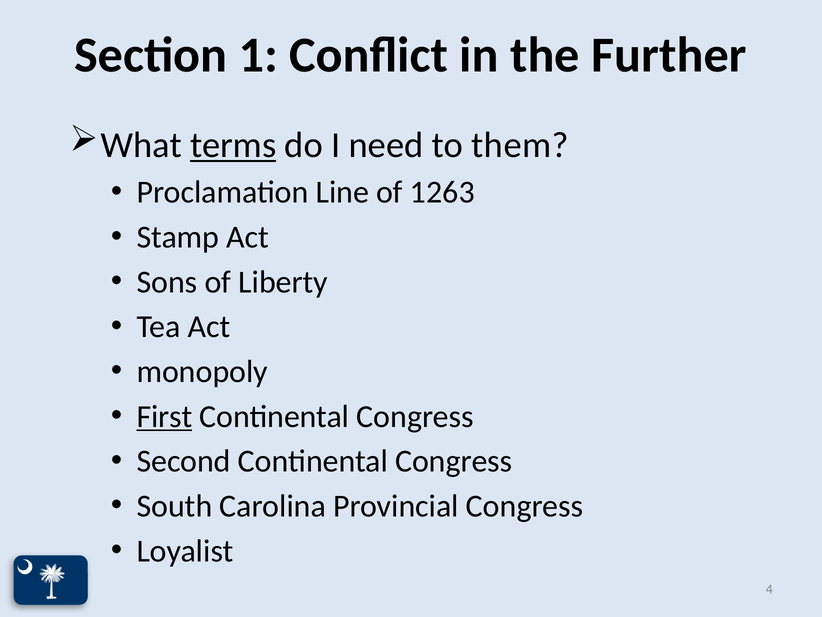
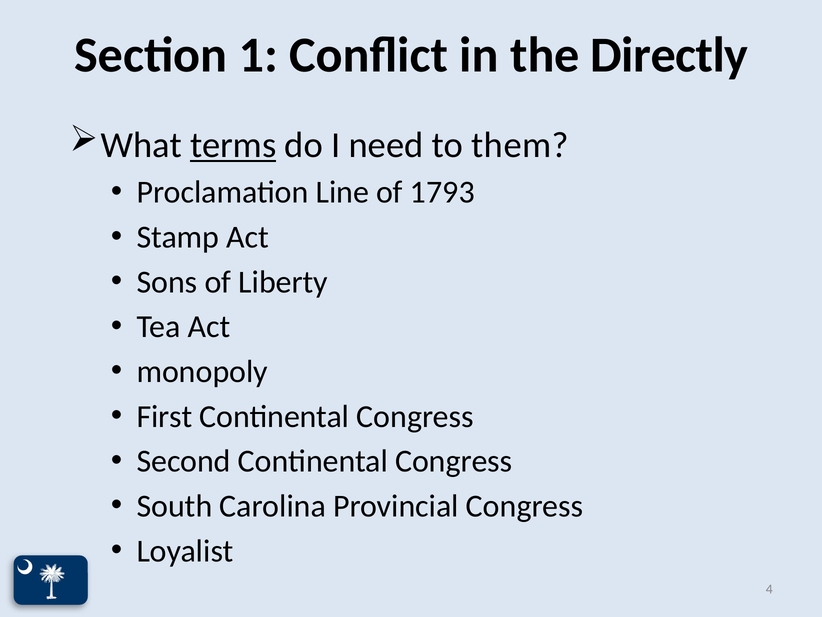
Further: Further -> Directly (669, 55)
1263: 1263 -> 1793 (442, 192)
First underline: present -> none (164, 416)
